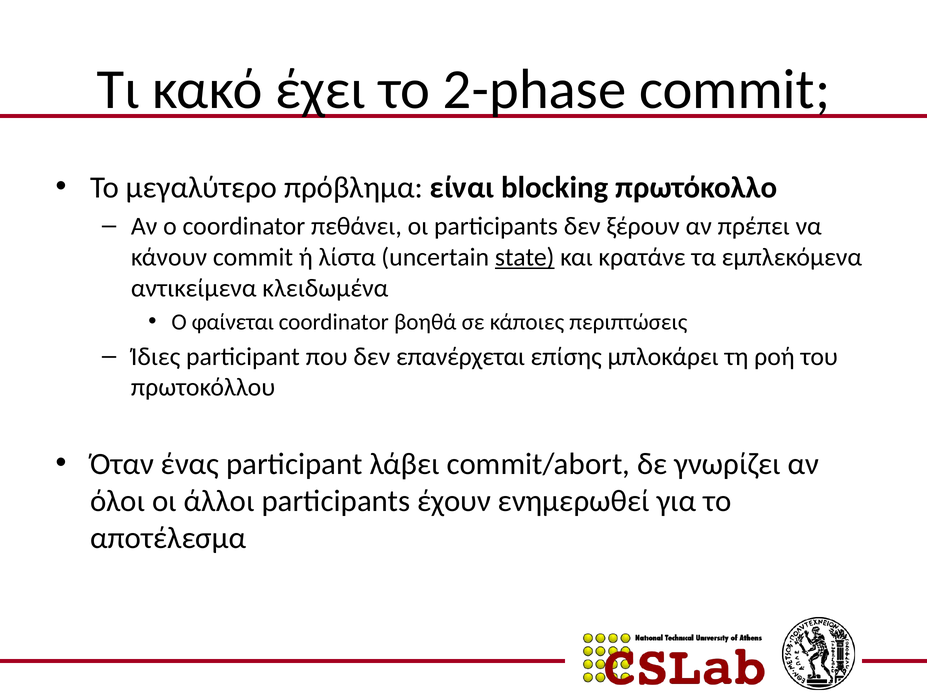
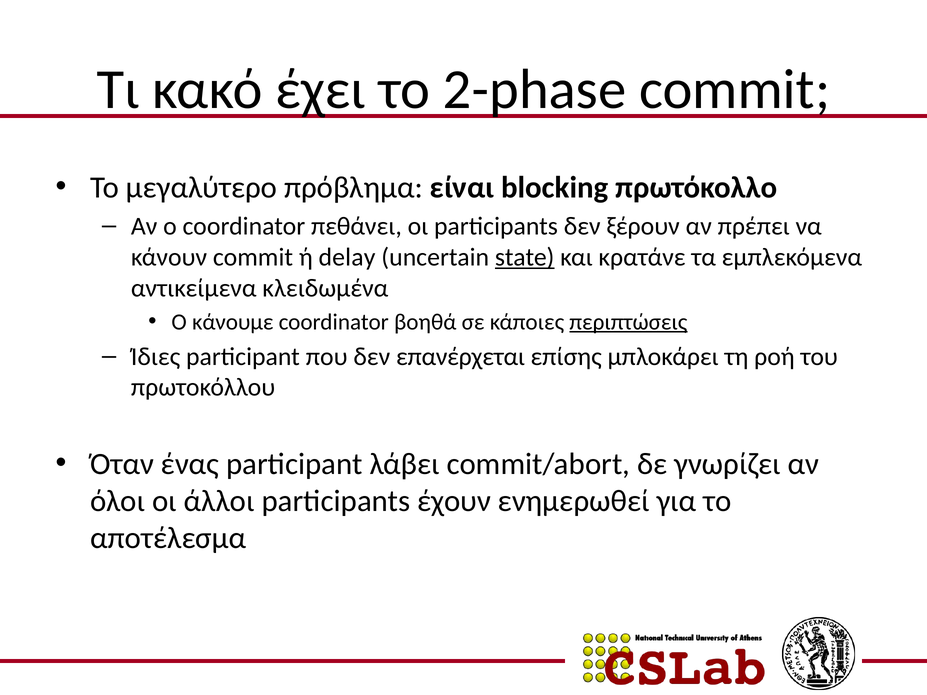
λίστα: λίστα -> delay (347, 257)
φαίνεται: φαίνεται -> κάνουμε (233, 322)
περιπτώσεις underline: none -> present (628, 322)
